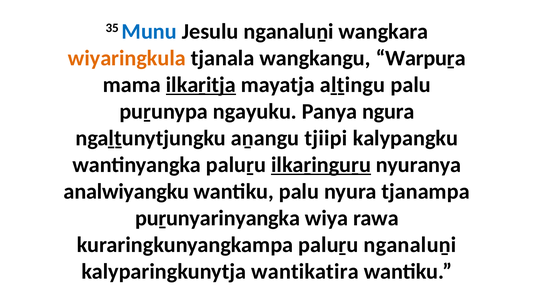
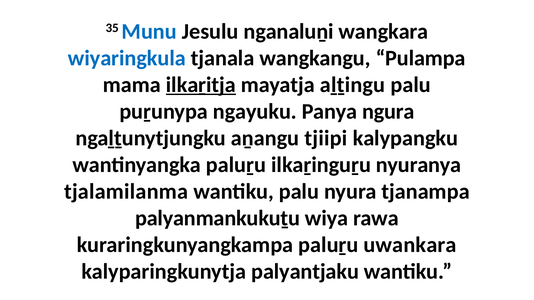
wiyaringkula colour: orange -> blue (127, 58)
Warpuṟa: Warpuṟa -> Pulampa (421, 58)
ilkaṟinguṟu underline: present -> none (321, 165)
analwiyangku: analwiyangku -> tjalamilanma (126, 192)
puṟunyarinyangka: puṟunyarinyangka -> palyanmankukuṯu (218, 218)
paluṟu nganaluṉi: nganaluṉi -> uwankara (410, 245)
wantikatira: wantikatira -> palyantjaku (305, 272)
